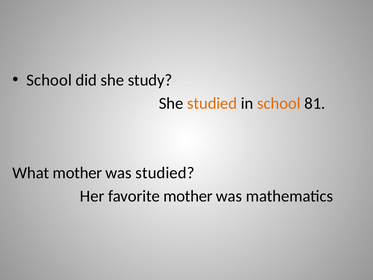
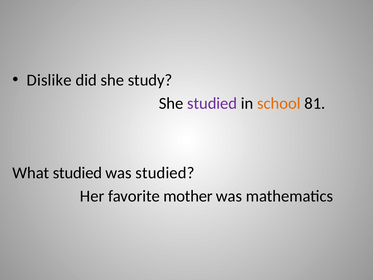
School: School -> Dislike (49, 80)
studied colour: orange -> purple (212, 103)
What mother: mother -> studied (77, 173)
